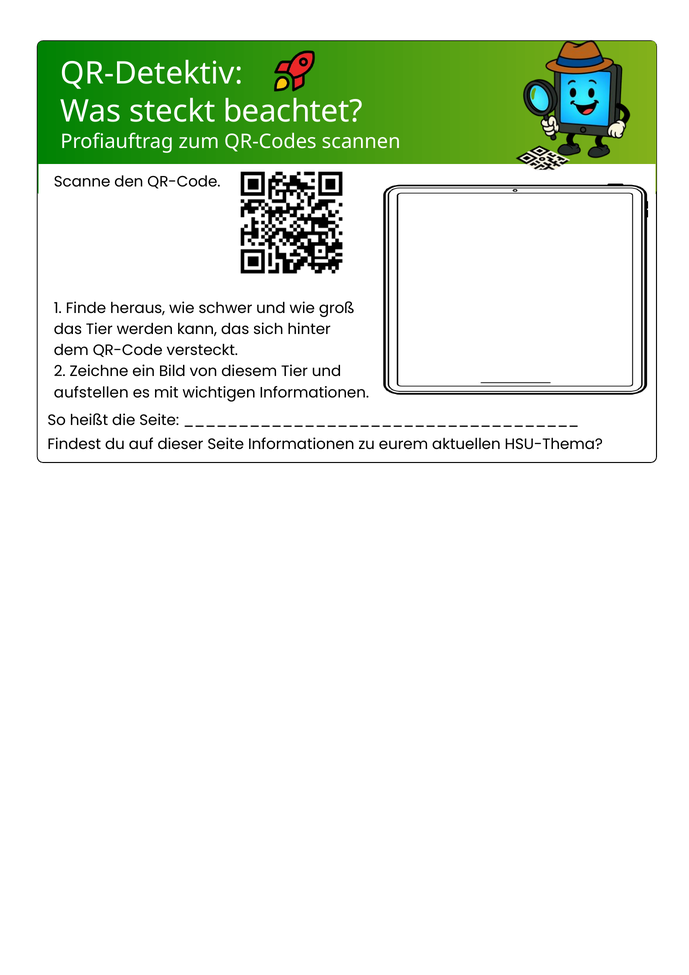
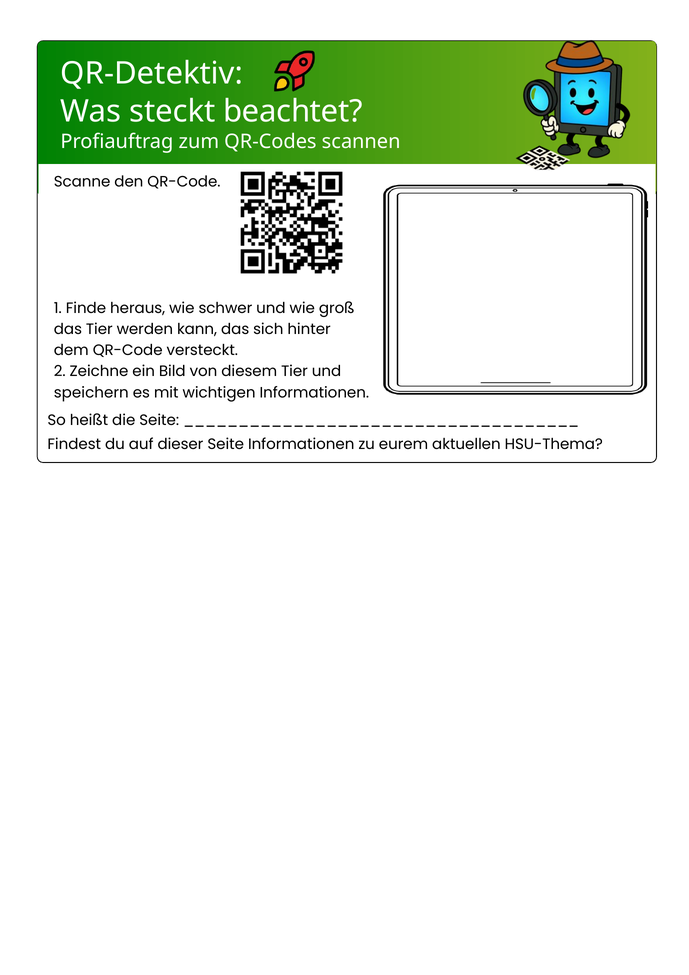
aufstellen: aufstellen -> speichern (91, 393)
